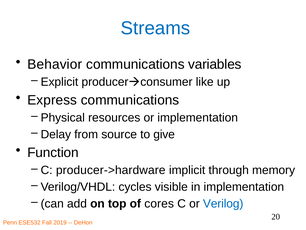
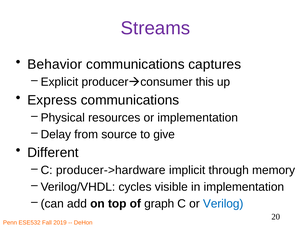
Streams colour: blue -> purple (155, 28)
variables: variables -> captures (215, 64)
like: like -> this (205, 82)
Function: Function -> Different (53, 152)
cores: cores -> graph (159, 203)
